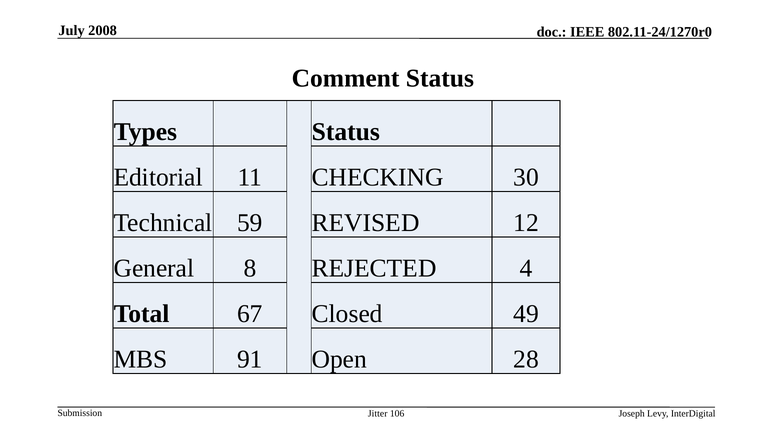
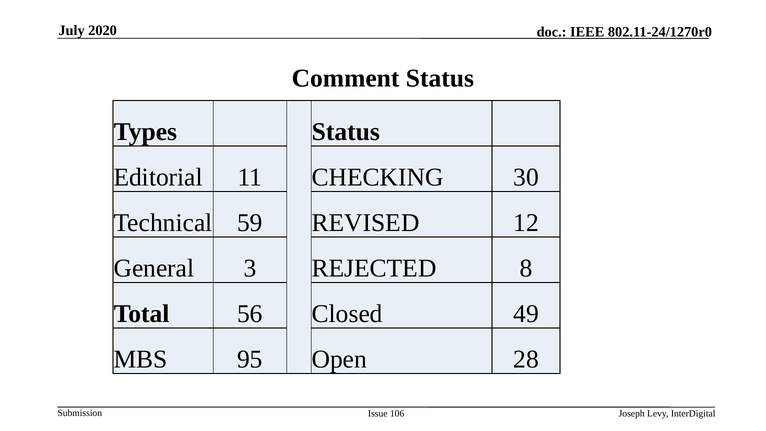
2008: 2008 -> 2020 (103, 30)
8: 8 -> 3 (250, 268)
4: 4 -> 8 (526, 268)
67: 67 -> 56 (250, 314)
91: 91 -> 95 (250, 359)
Jitter: Jitter -> Issue (378, 413)
